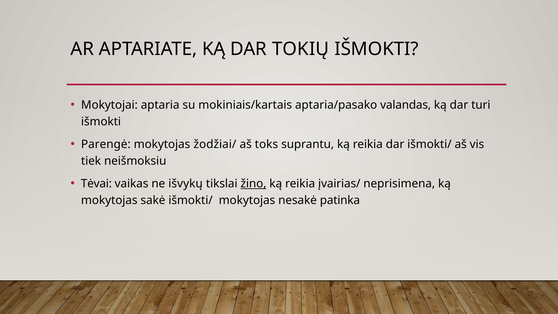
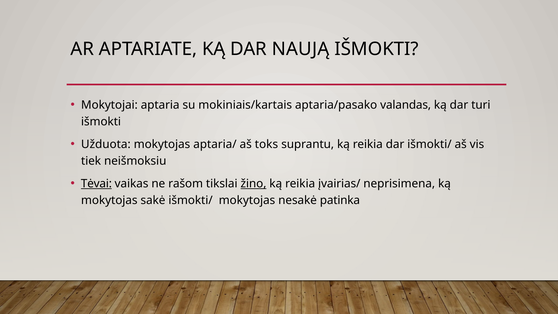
TOKIŲ: TOKIŲ -> NAUJĄ (301, 49)
Parengė: Parengė -> Užduota (106, 144)
žodžiai/: žodžiai/ -> aptaria/ (215, 144)
Tėvai underline: none -> present (96, 184)
išvykų: išvykų -> rašom (186, 184)
